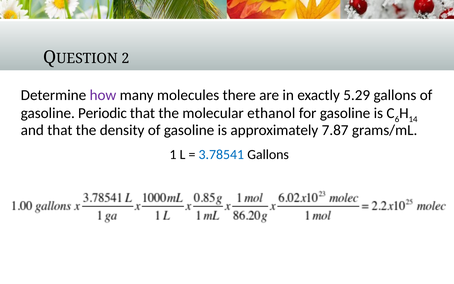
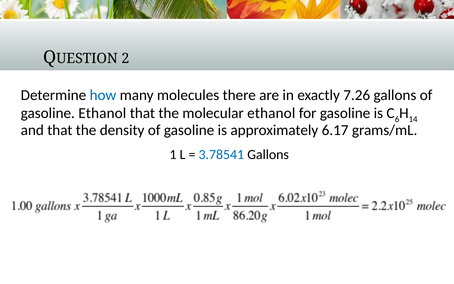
how colour: purple -> blue (103, 95)
5.29: 5.29 -> 7.26 (357, 95)
gasoline Periodic: Periodic -> Ethanol (102, 113)
7.87: 7.87 -> 6.17 (335, 130)
